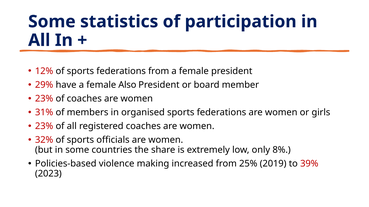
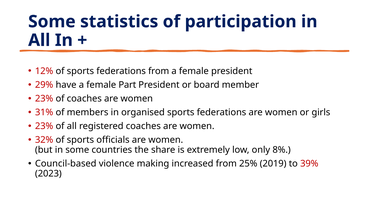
Also: Also -> Part (127, 85)
Policies‑based: Policies‑based -> Council‑based (66, 164)
